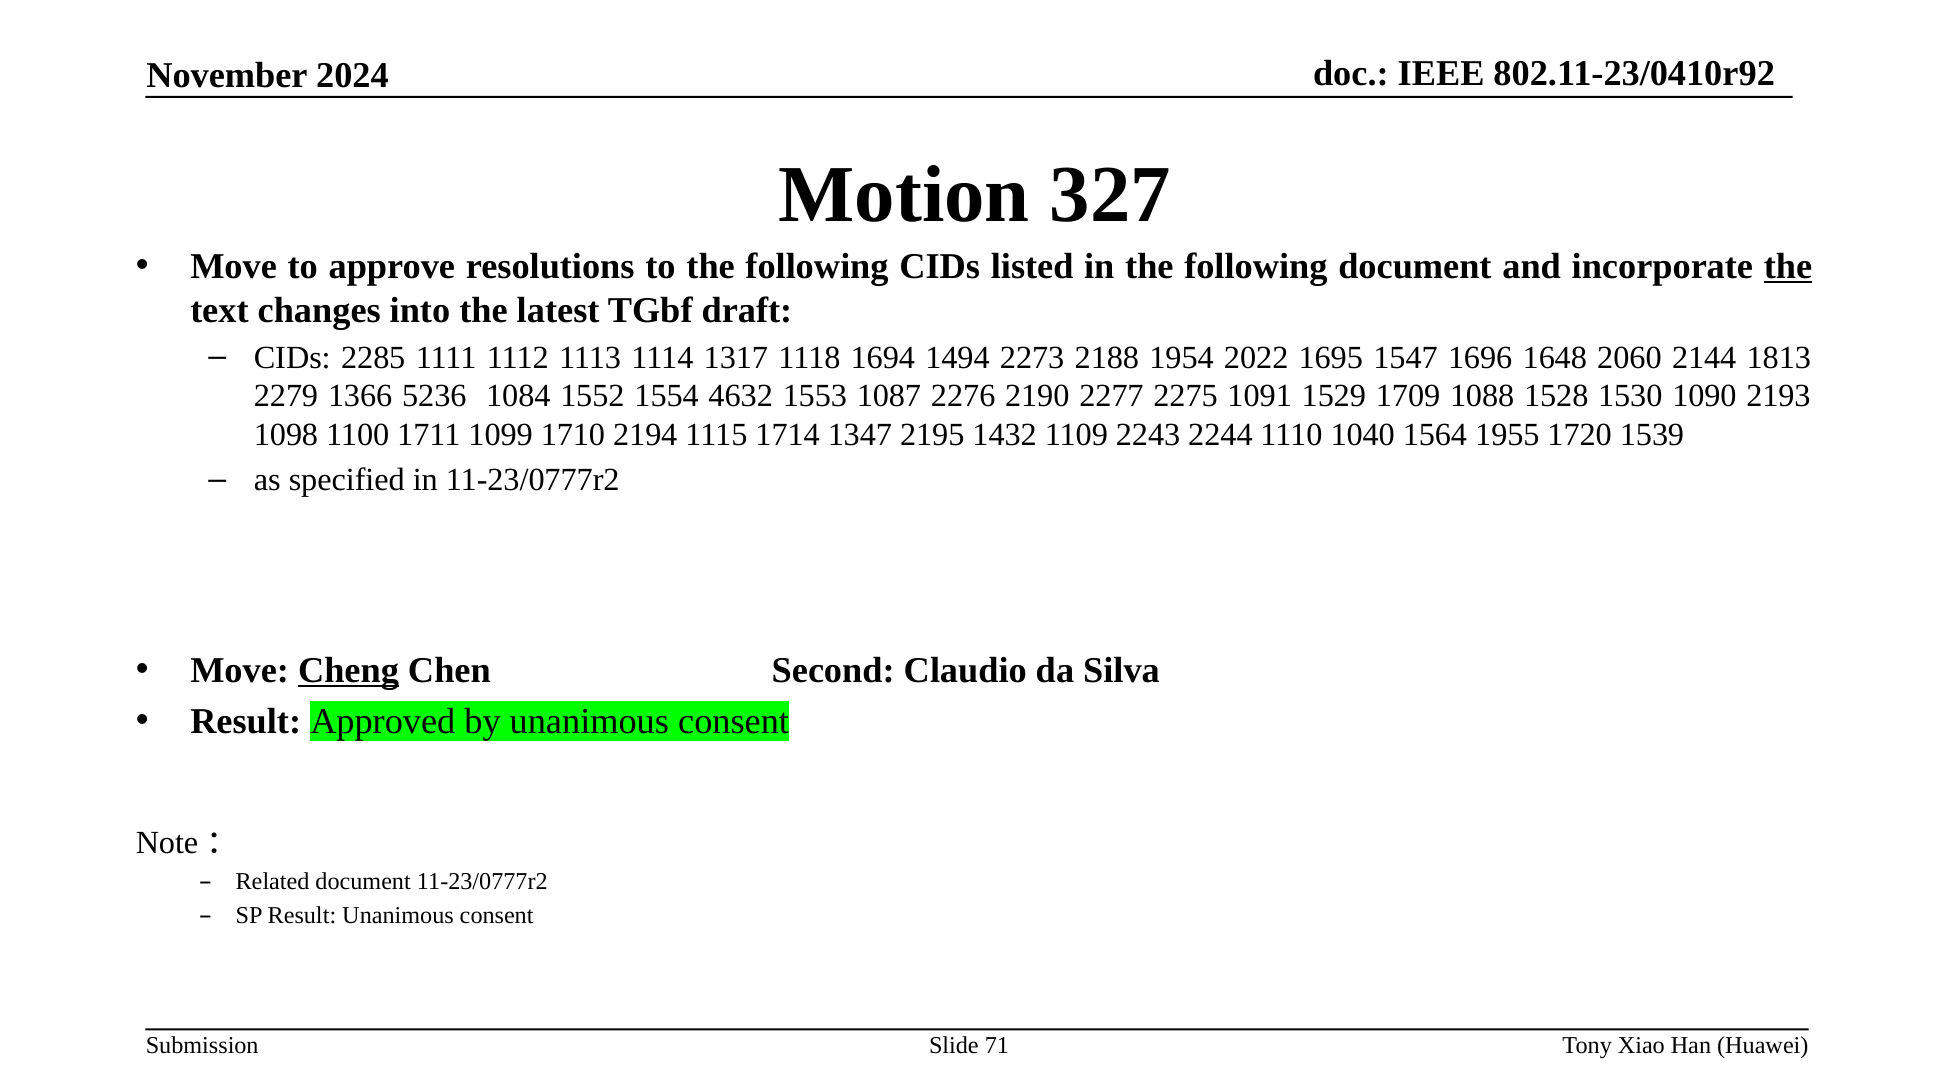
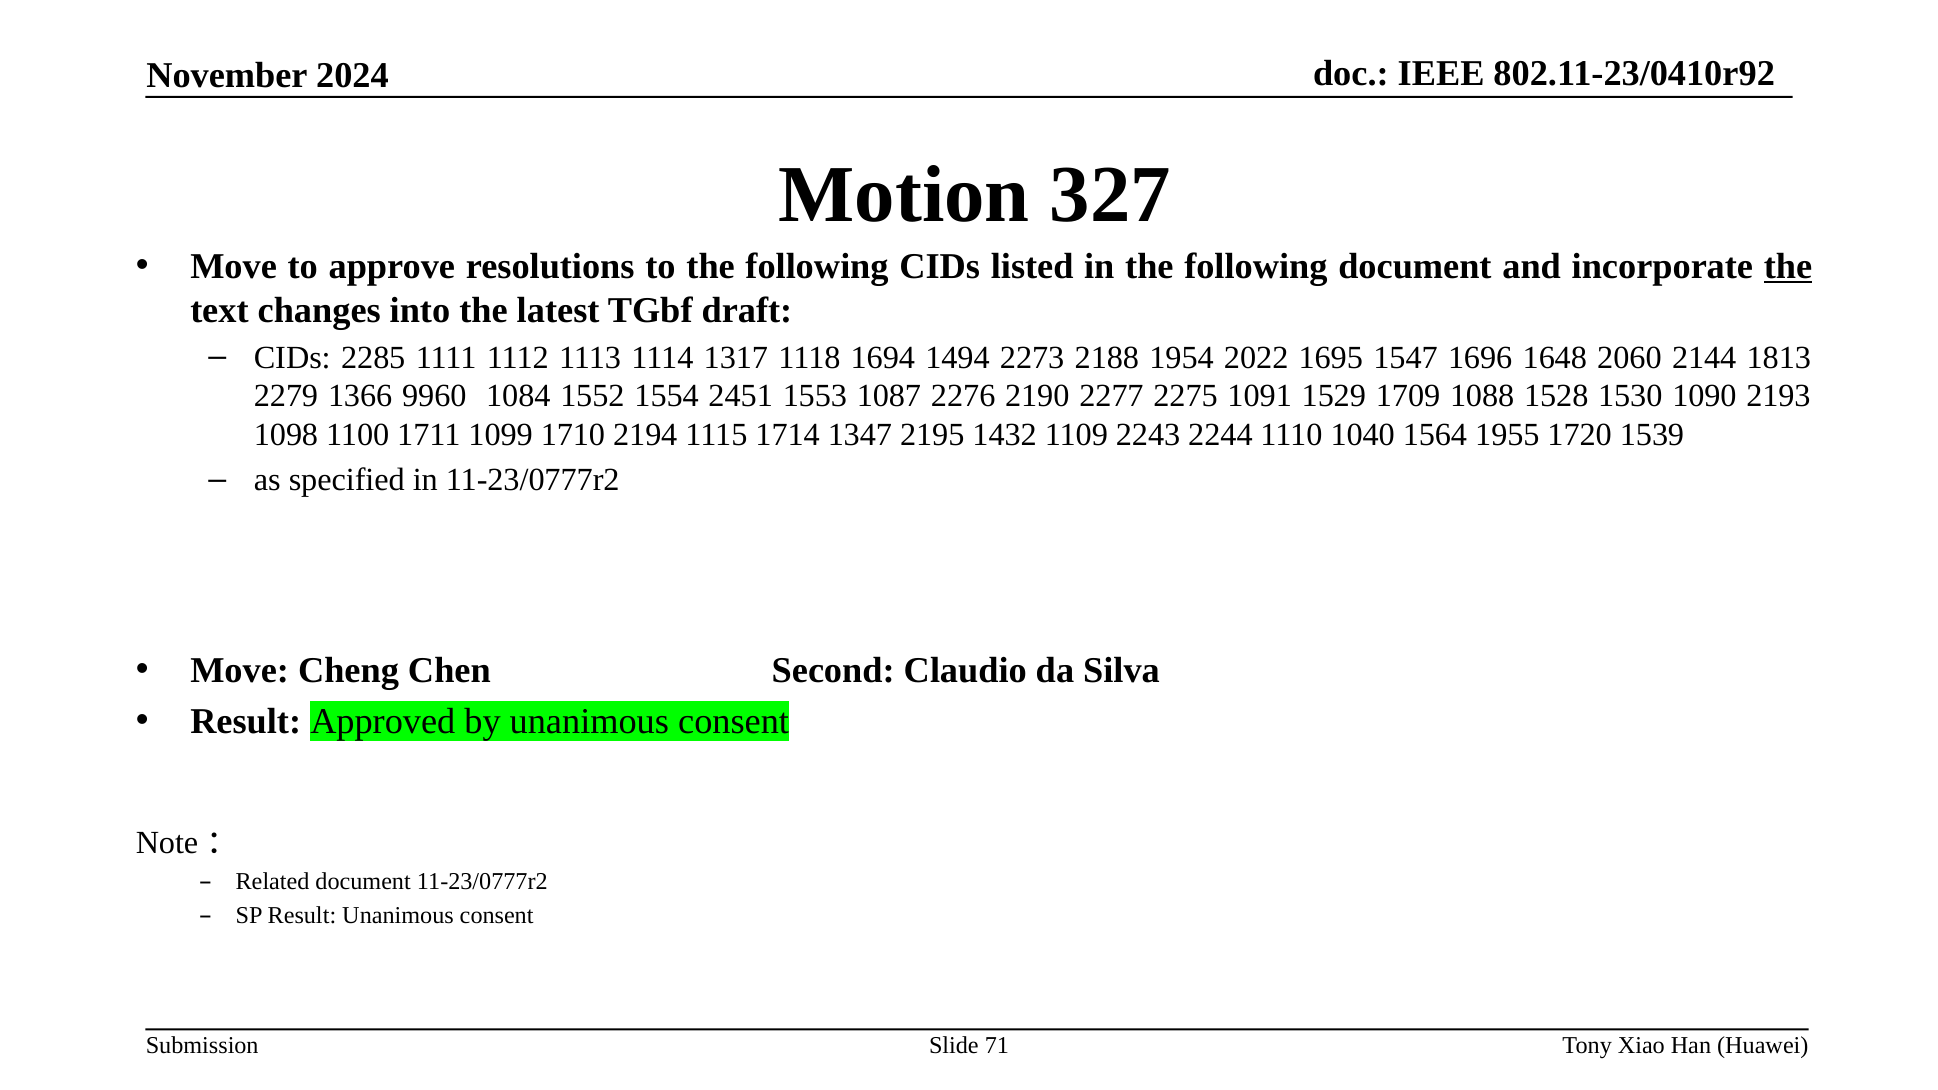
5236: 5236 -> 9960 (434, 396)
4632: 4632 -> 2451 (741, 396)
Cheng underline: present -> none (349, 670)
